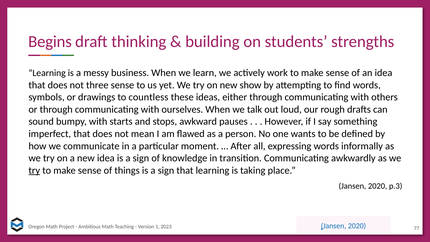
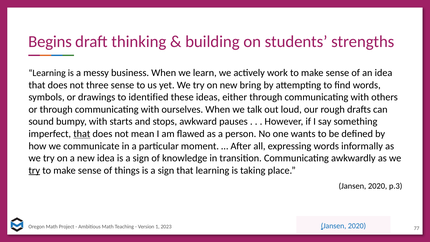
show: show -> bring (250, 85)
countless: countless -> identified (148, 97)
that underline: none -> present (82, 134)
